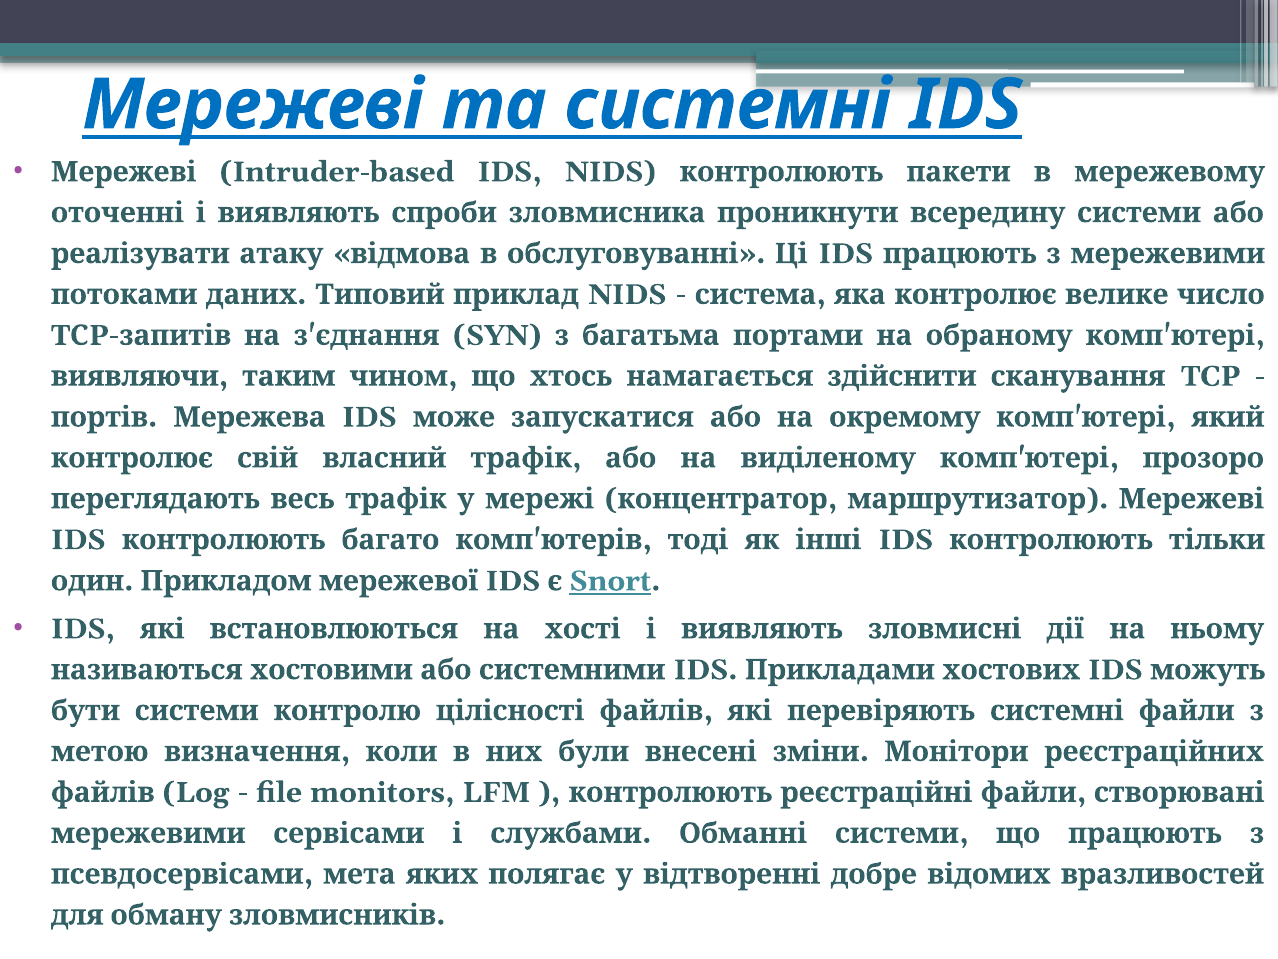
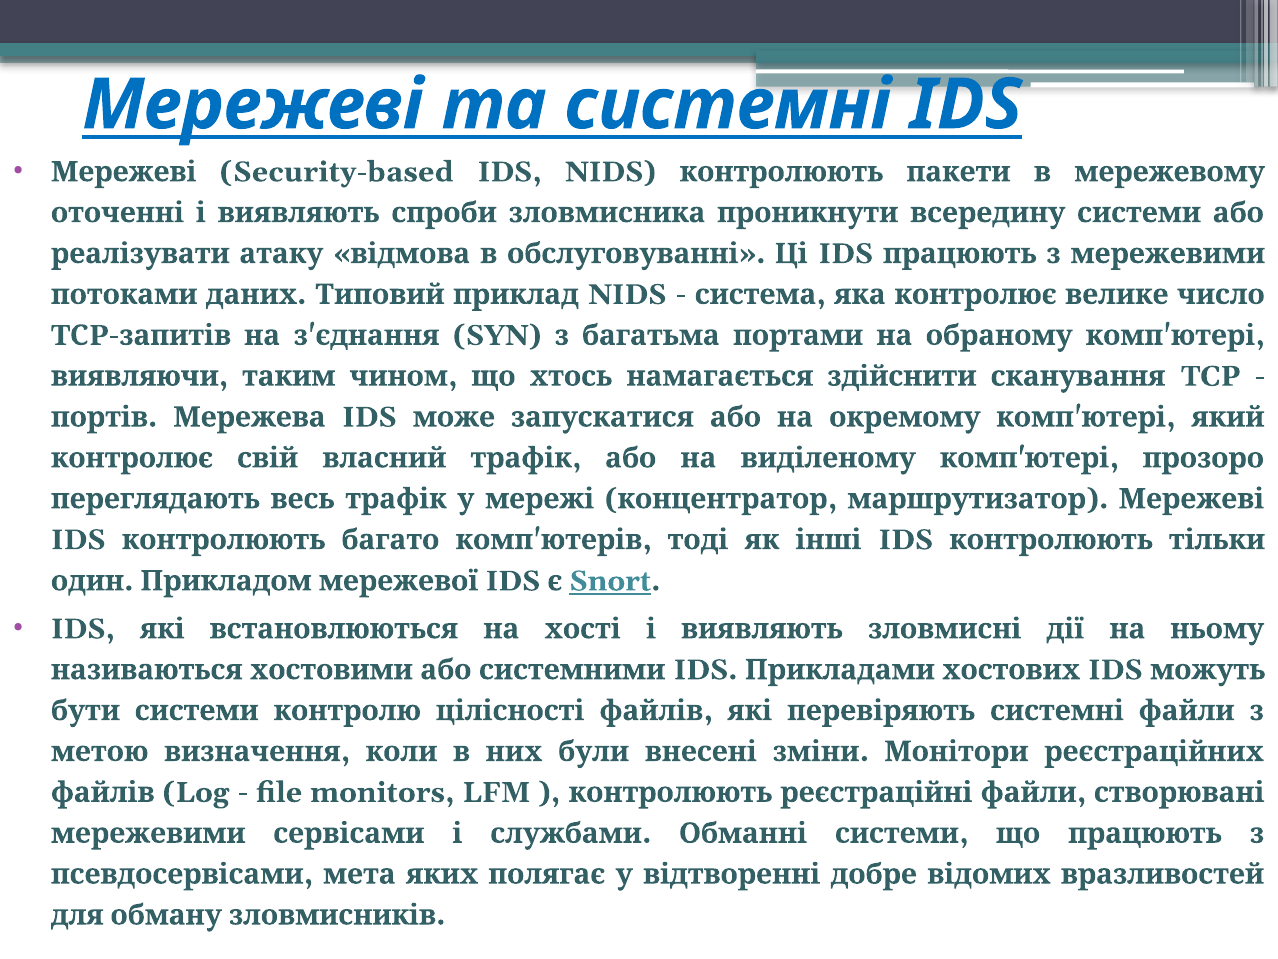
Intruder-based: Intruder-based -> Security-based (343, 172)
